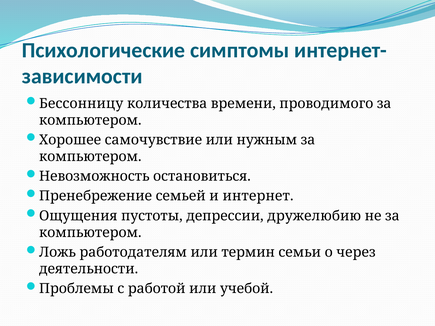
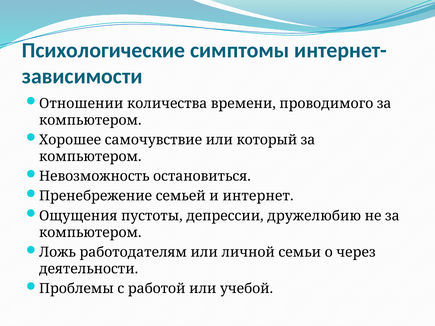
Бессонницу: Бессонницу -> Отношении (81, 104)
нужным: нужным -> который (267, 140)
термин: термин -> личной (248, 252)
